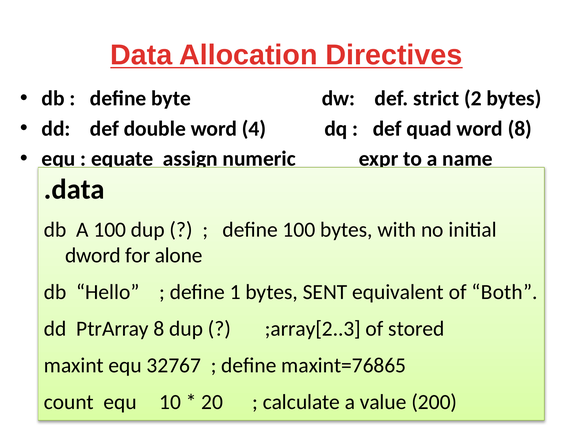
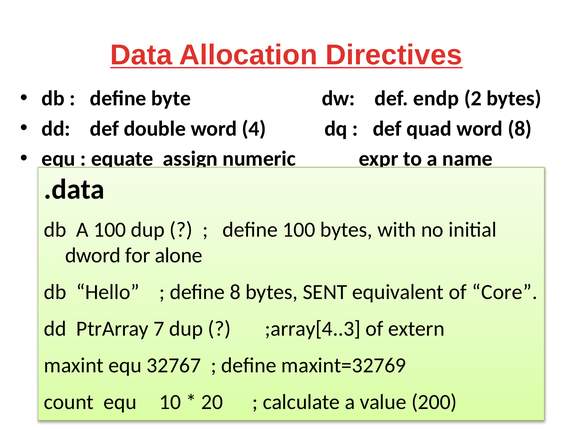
strict: strict -> endp (436, 98)
define 1: 1 -> 8 (235, 292)
Both: Both -> Core (505, 292)
PtrArray 8: 8 -> 7 (159, 329)
;array[2..3: ;array[2..3 -> ;array[4..3 (313, 329)
stored: stored -> extern (416, 329)
maxint=76865: maxint=76865 -> maxint=32769 (344, 365)
